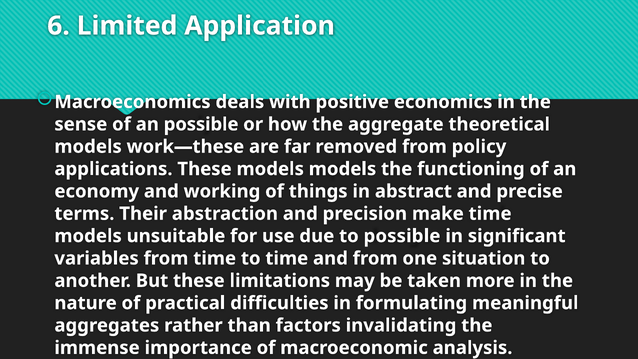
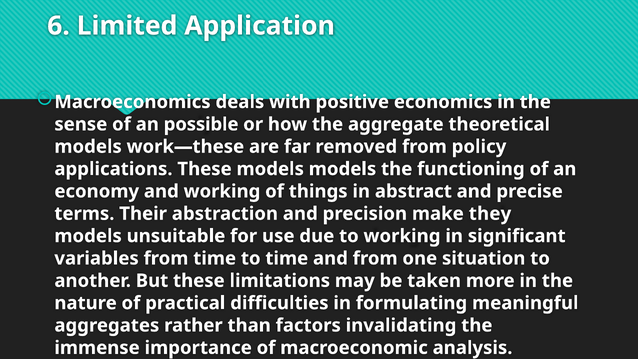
make time: time -> they (490, 214)
to possible: possible -> working (402, 236)
